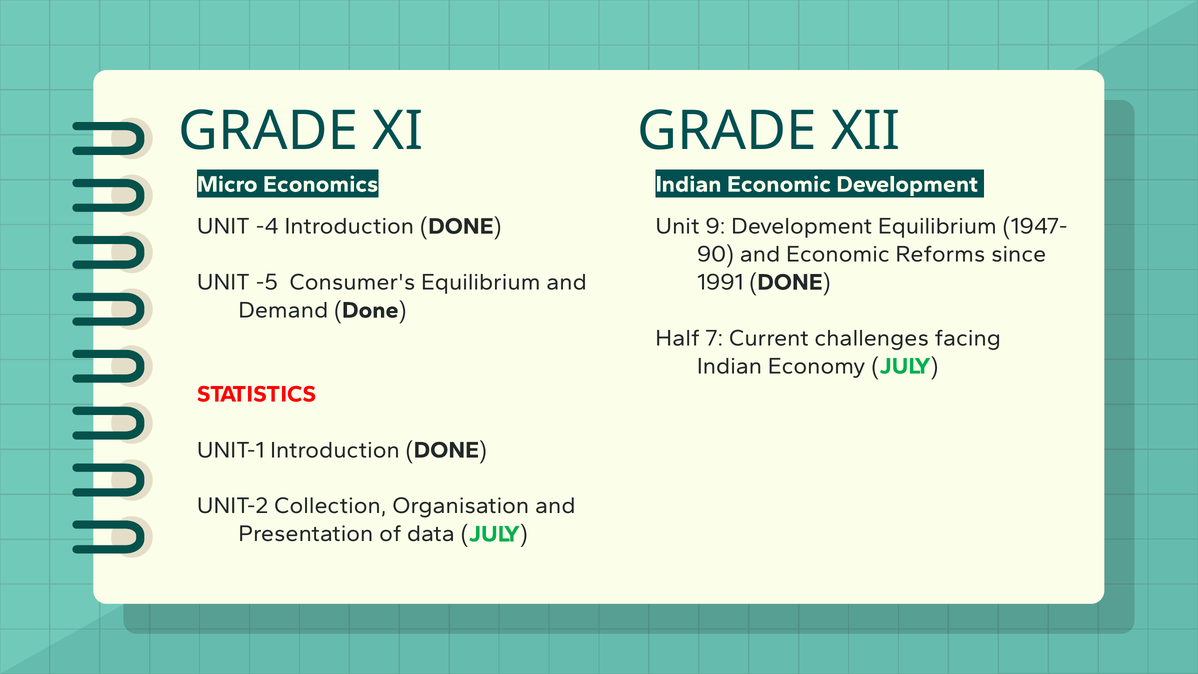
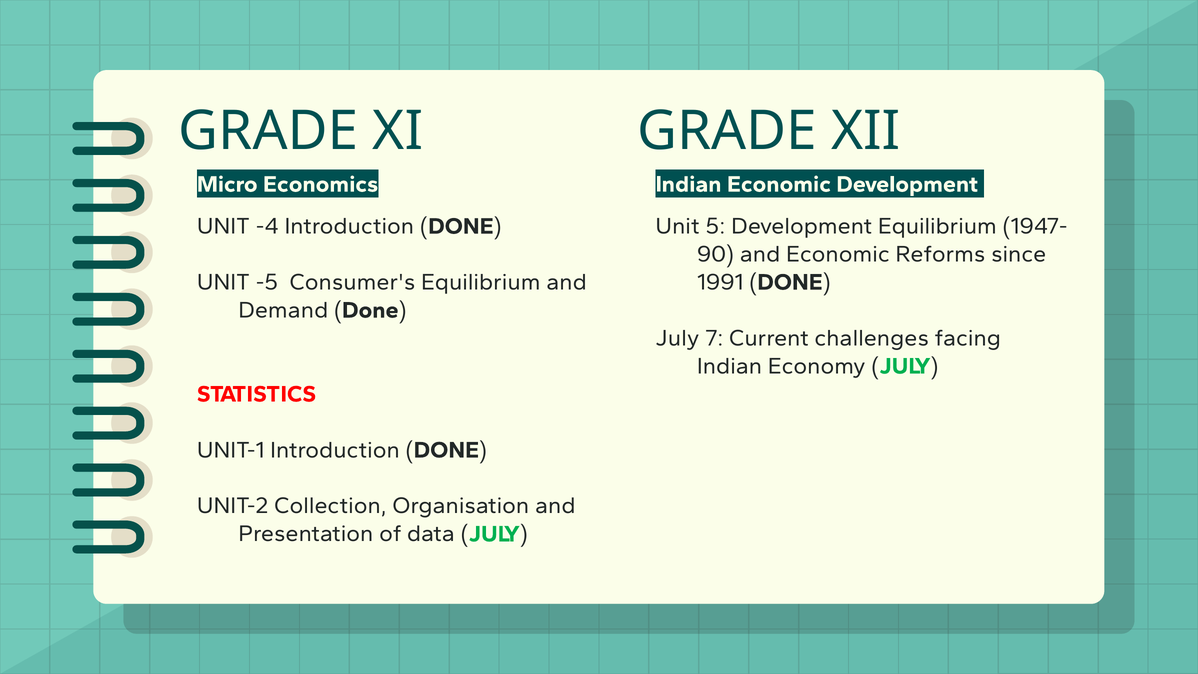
9: 9 -> 5 (715, 226)
Half: Half -> July (677, 338)
